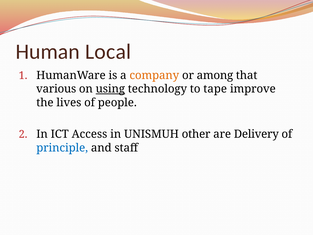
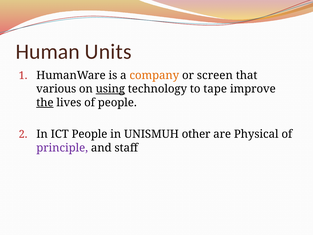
Local: Local -> Units (108, 52)
among: among -> screen (215, 75)
the underline: none -> present (45, 102)
ICT Access: Access -> People (90, 134)
Delivery: Delivery -> Physical (256, 134)
principle colour: blue -> purple (62, 148)
